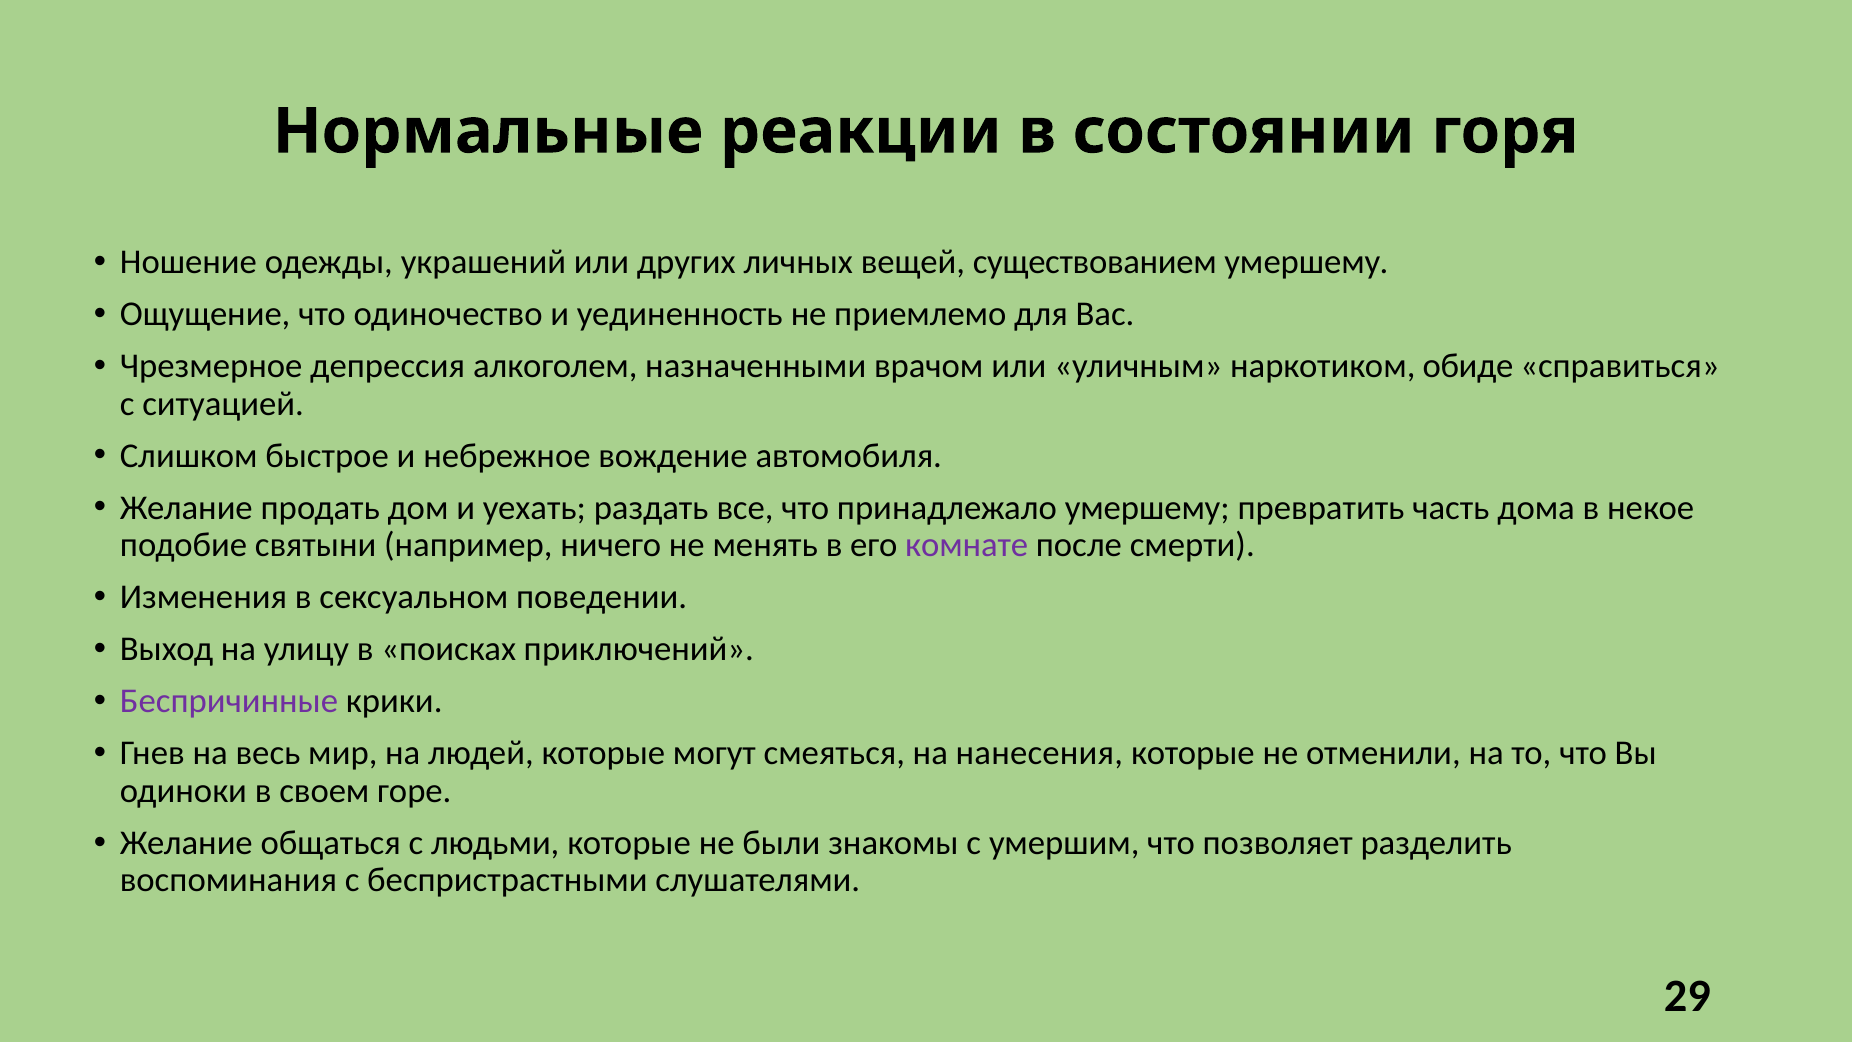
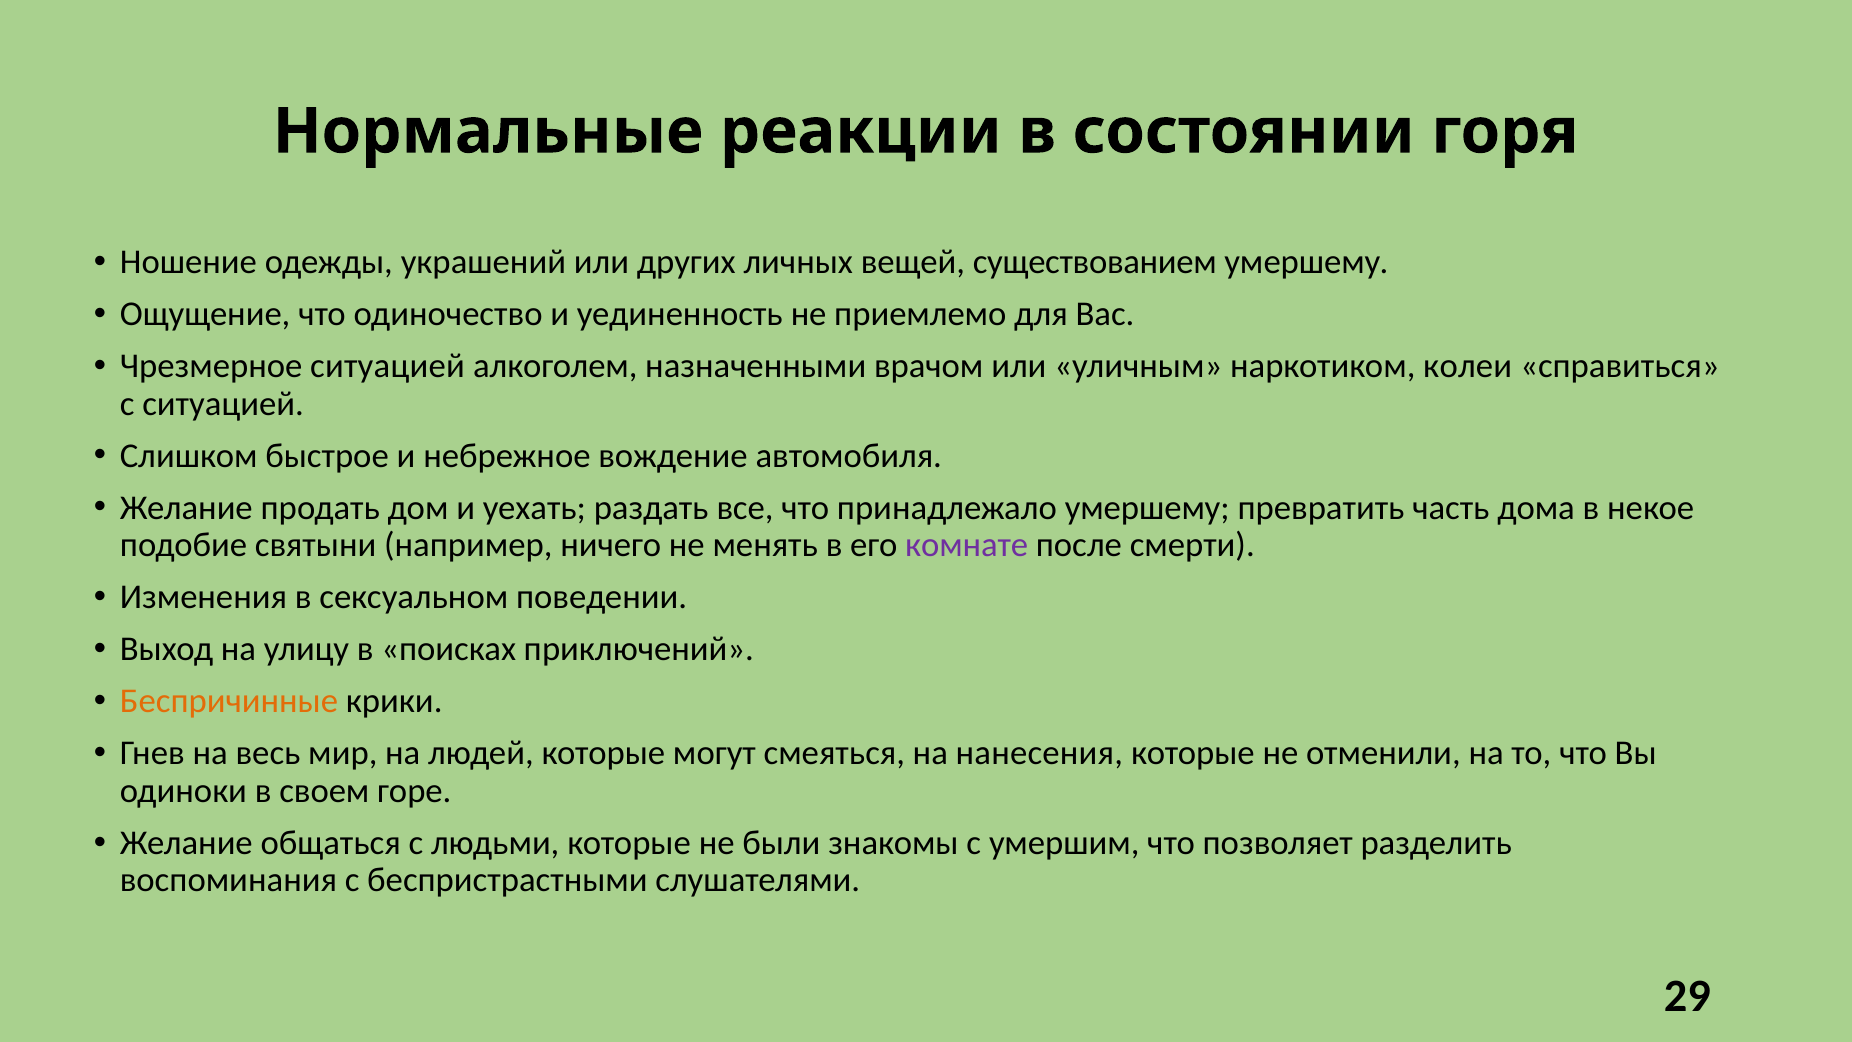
Чрезмерное депрессия: депрессия -> ситуацией (388, 366)
обиде: обиде -> колеи (1468, 366)
Беспричинные colour: purple -> orange (229, 701)
